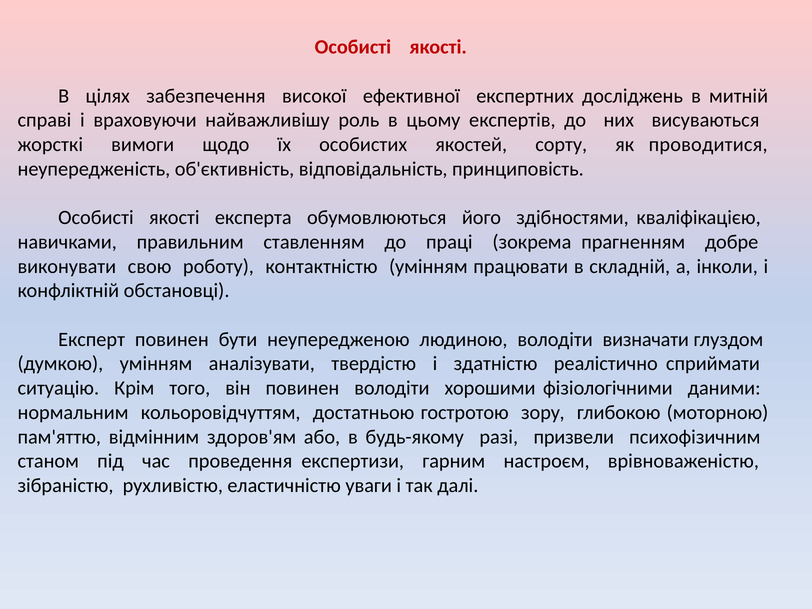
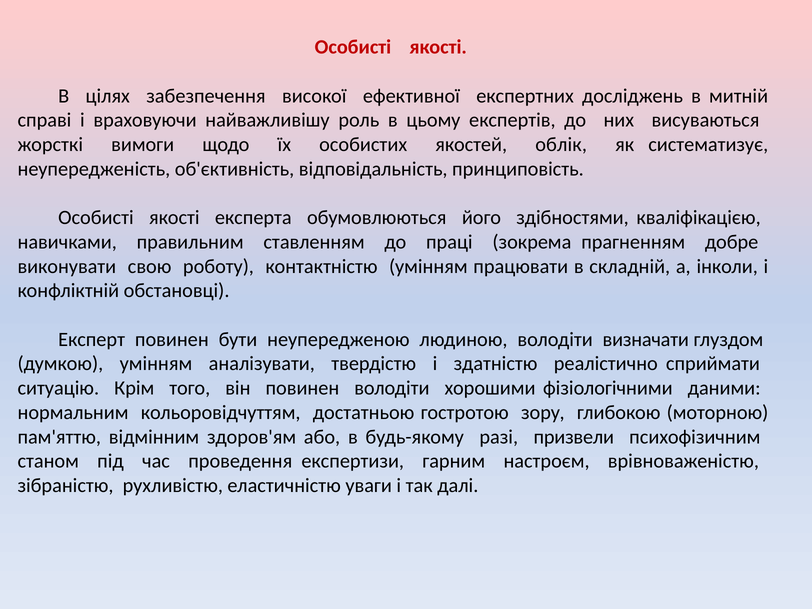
сорту: сорту -> облік (561, 145)
проводитися: проводитися -> систематизує (708, 145)
